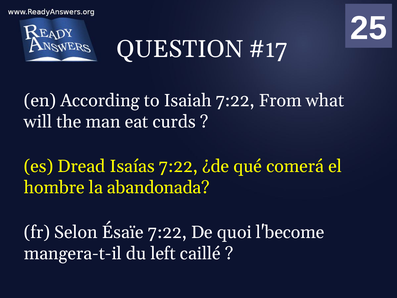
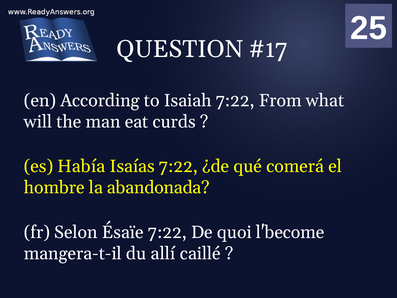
Dread: Dread -> Había (81, 166)
left: left -> allí (163, 253)
